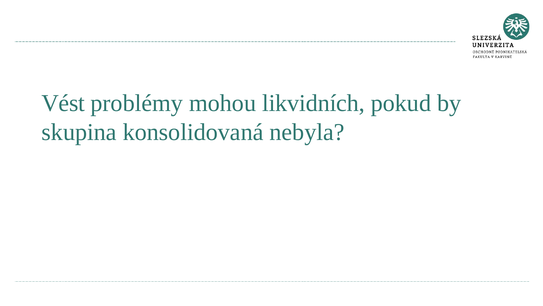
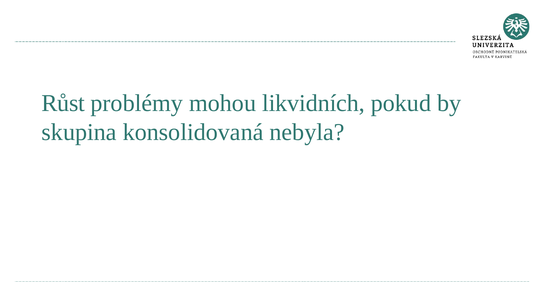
Vést: Vést -> Růst (63, 103)
